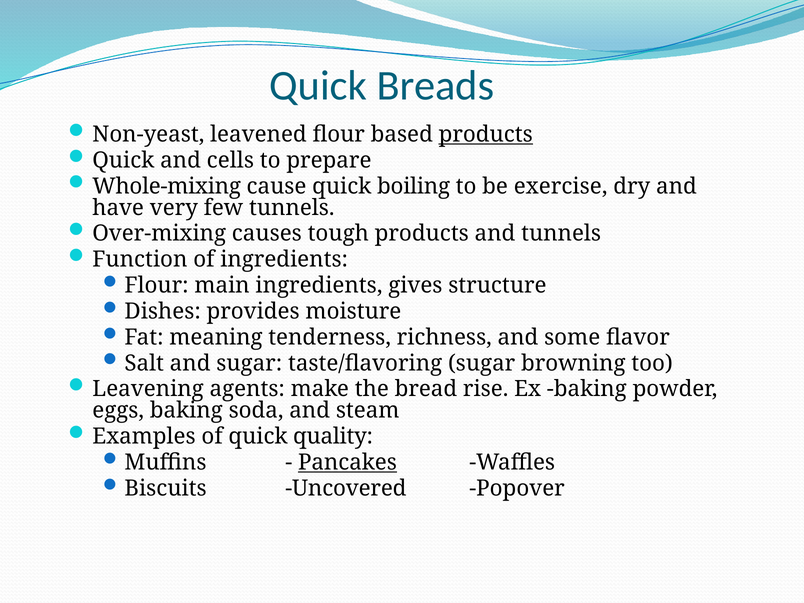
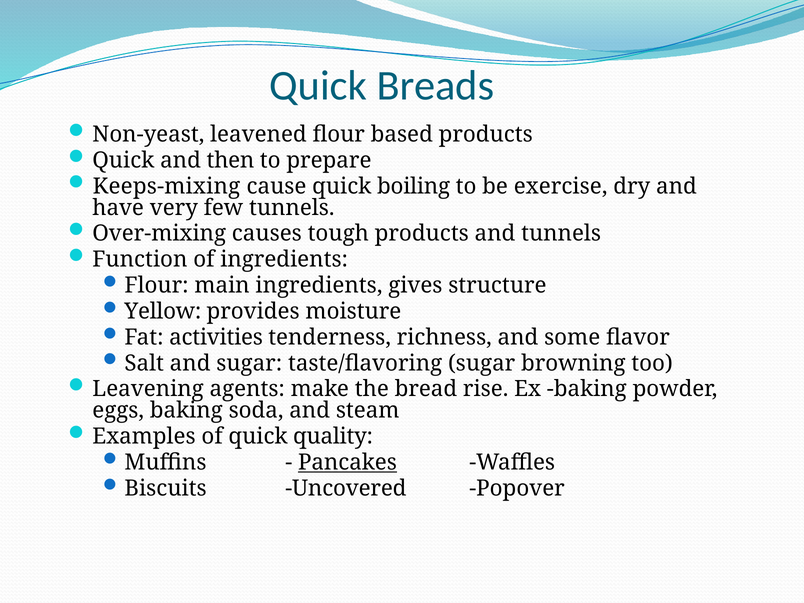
products underline: present -> none (486, 134)
cells: cells -> then (230, 160)
Whole-mixing: Whole-mixing -> Keeps-mixing (166, 186)
Dishes: Dishes -> Yellow (163, 311)
meaning: meaning -> activities (216, 337)
